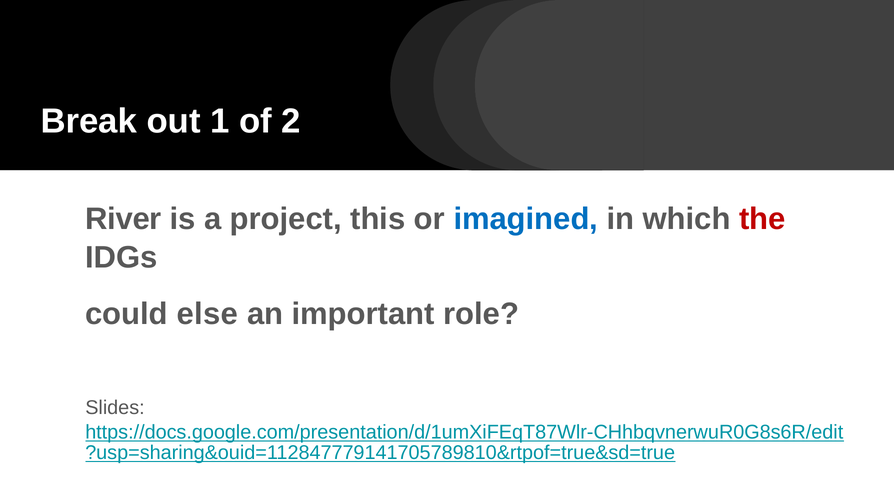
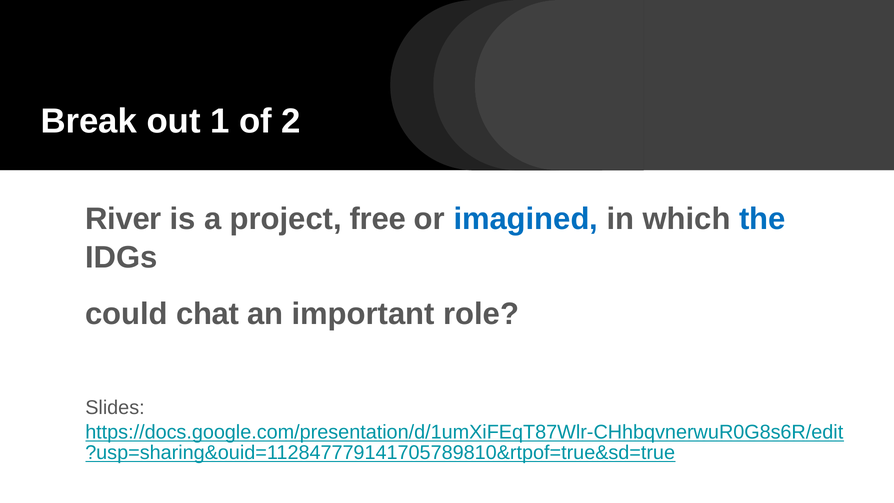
this: this -> free (378, 219)
the colour: red -> blue (762, 219)
else: else -> chat (208, 314)
